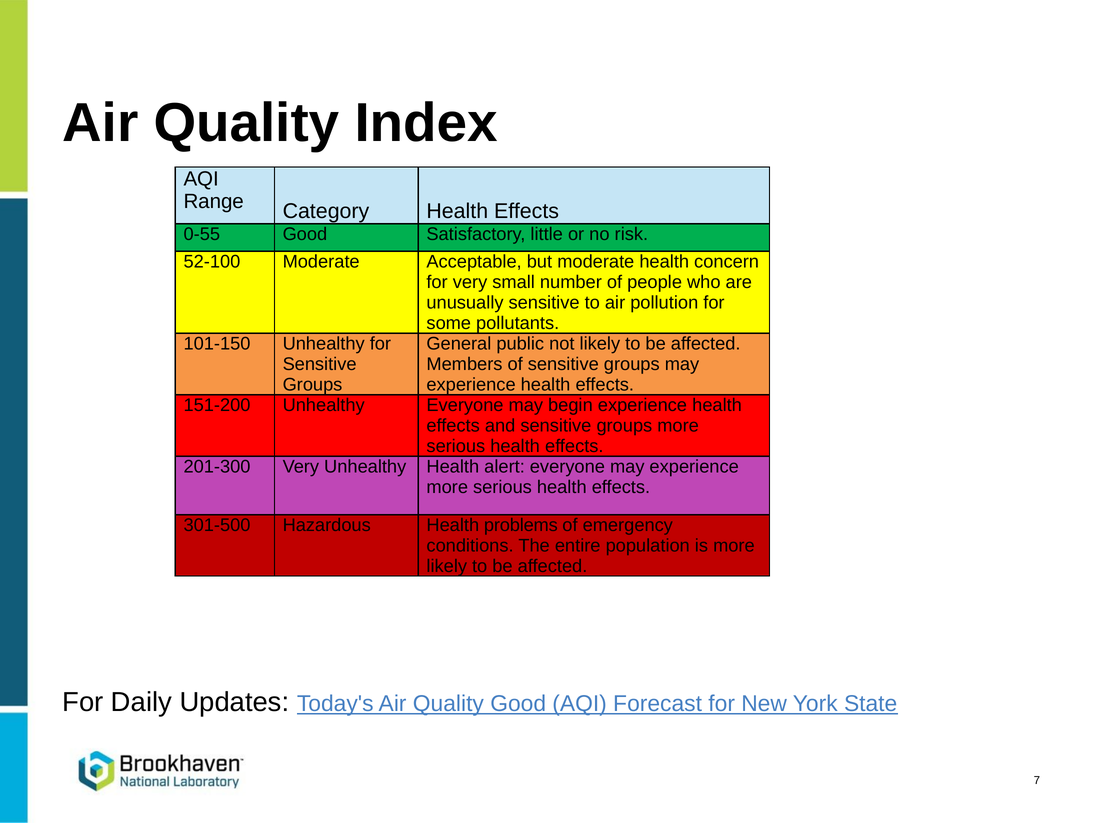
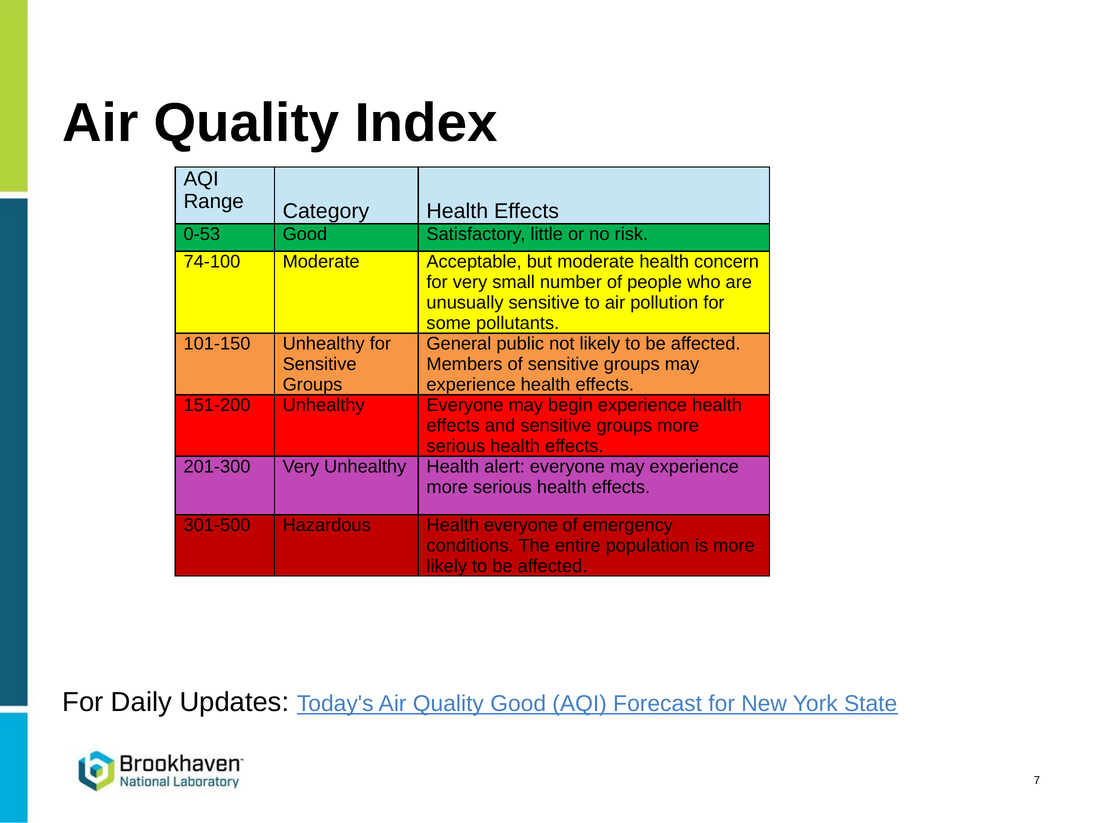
0-55: 0-55 -> 0-53 (202, 234)
52-100: 52-100 -> 74-100 (212, 262)
Health problems: problems -> everyone (521, 525)
